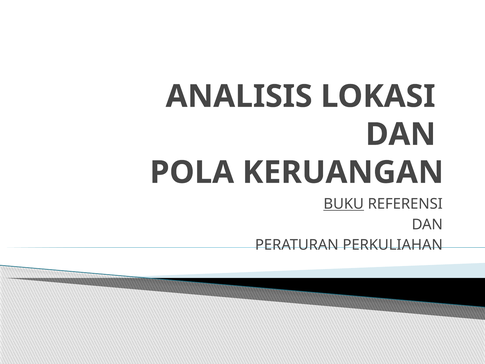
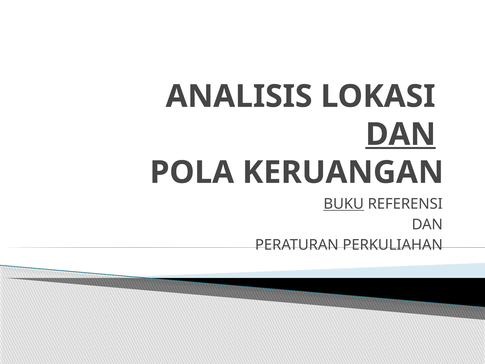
DAN underline: none -> present (401, 134)
